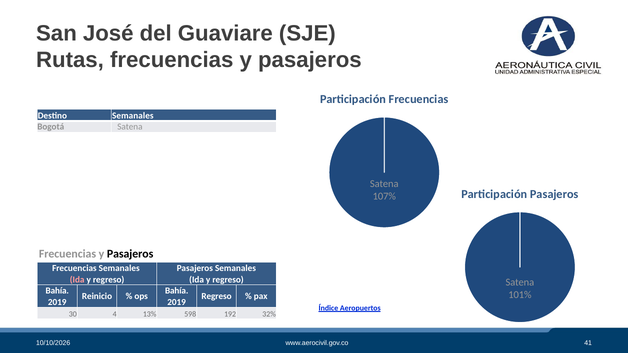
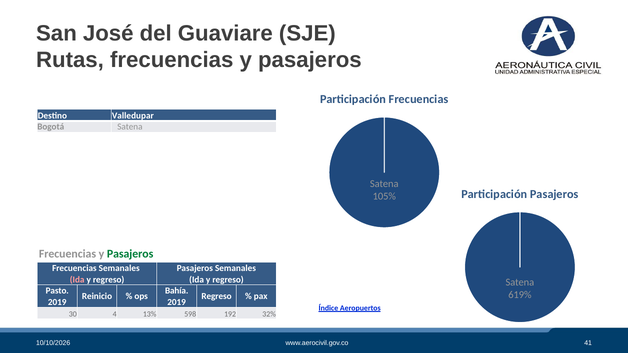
Destino Semanales: Semanales -> Valledupar (133, 116)
107%: 107% -> 105% (384, 197)
Pasajeros colour: black -> green (130, 254)
Bahía: Bahía -> Pasto (57, 291)
101%: 101% -> 619% (520, 295)
